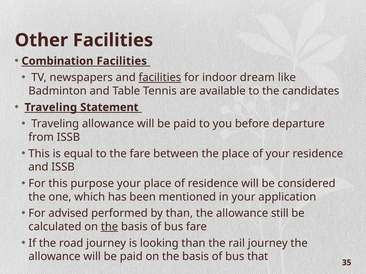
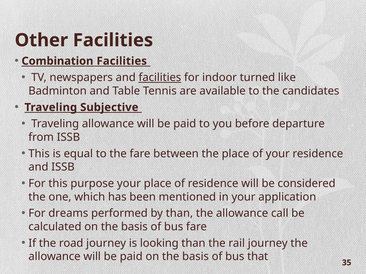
dream: dream -> turned (257, 78)
Statement: Statement -> Subjective (109, 108)
advised: advised -> dreams (68, 214)
still: still -> call (280, 214)
the underline: present -> none (110, 227)
